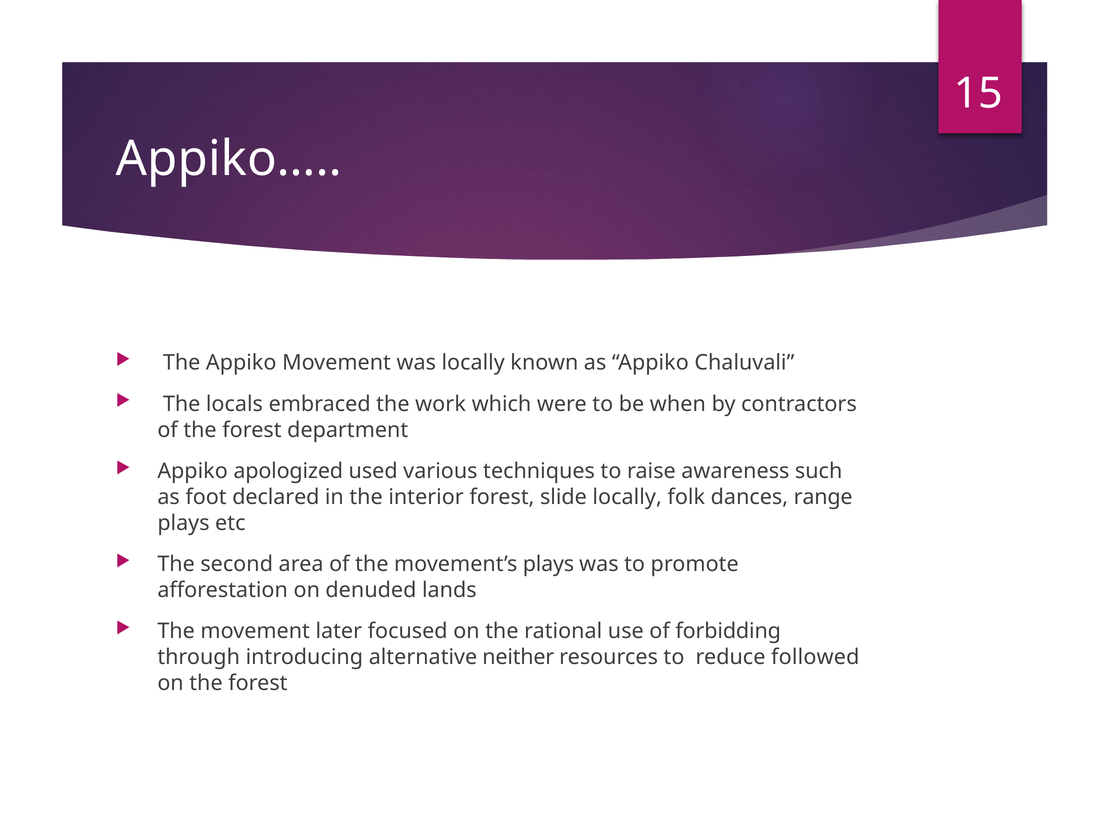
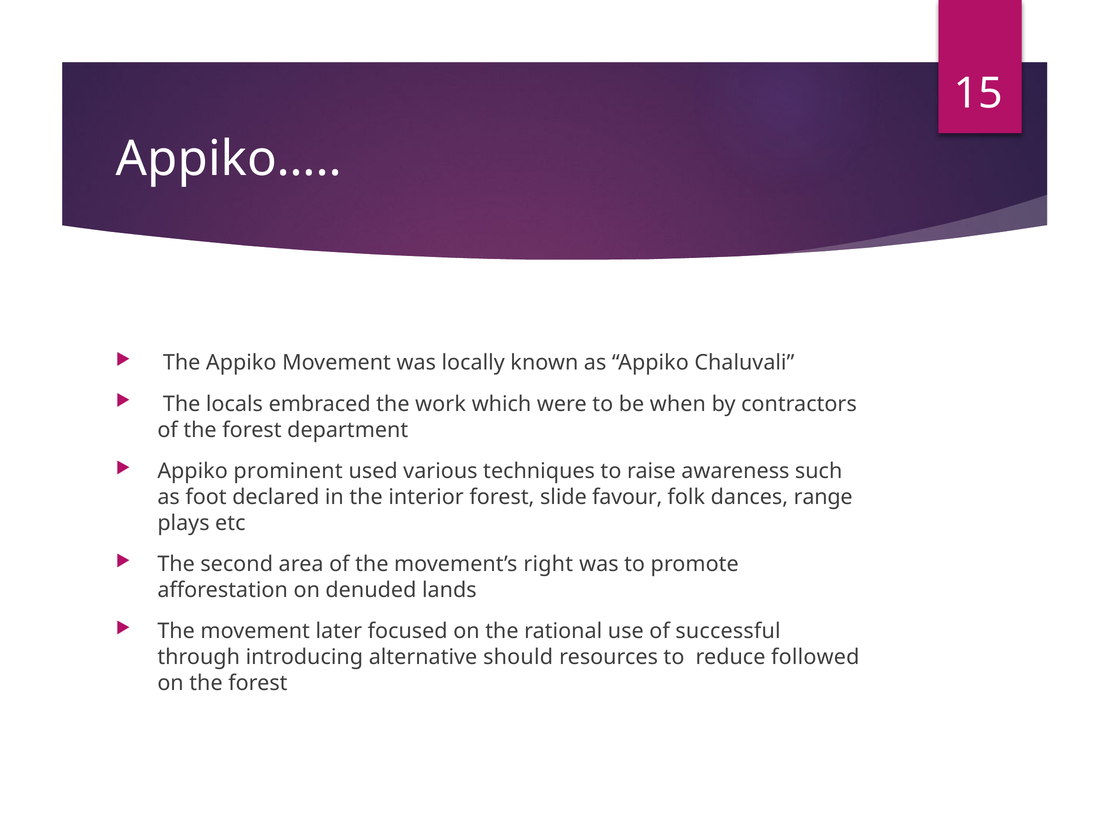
apologized: apologized -> prominent (288, 471)
slide locally: locally -> favour (627, 497)
movement’s plays: plays -> right (548, 564)
forbidding: forbidding -> successful (728, 631)
neither: neither -> should (518, 657)
